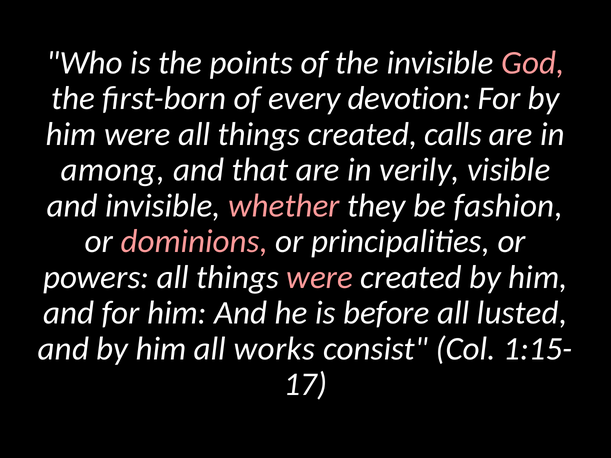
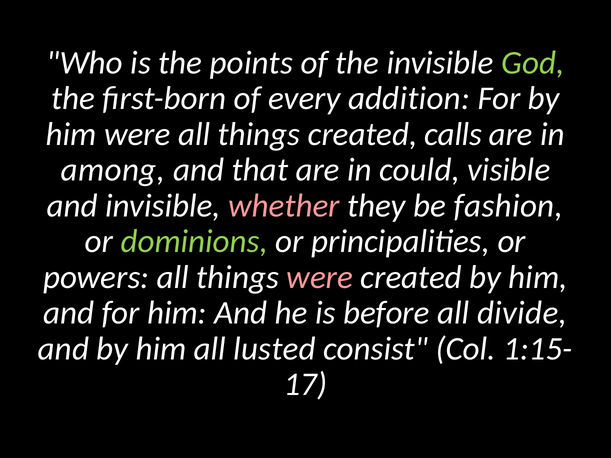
God colour: pink -> light green (533, 63)
devotion: devotion -> addition (409, 99)
verily: verily -> could (419, 170)
dominions colour: pink -> light green (194, 242)
lusted: lusted -> divide (522, 313)
works: works -> lusted (275, 349)
